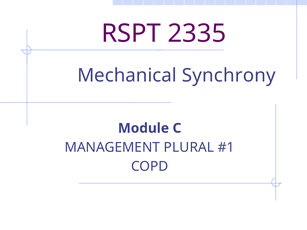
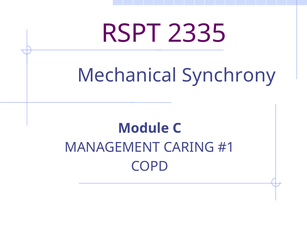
PLURAL: PLURAL -> CARING (189, 147)
